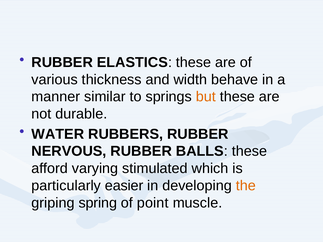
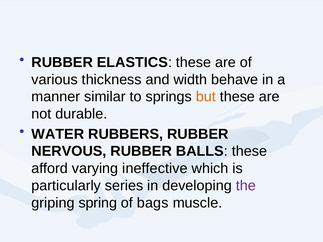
stimulated: stimulated -> ineffective (155, 169)
easier: easier -> series (124, 186)
the colour: orange -> purple (246, 186)
point: point -> bags (153, 203)
